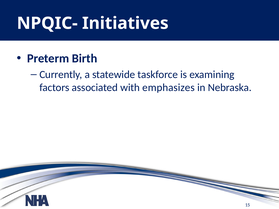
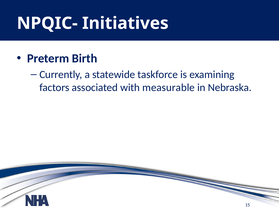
emphasizes: emphasizes -> measurable (169, 88)
